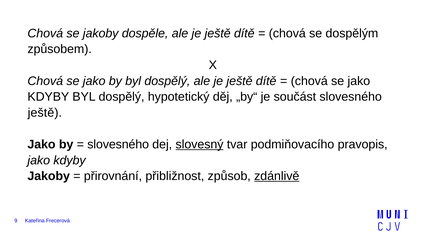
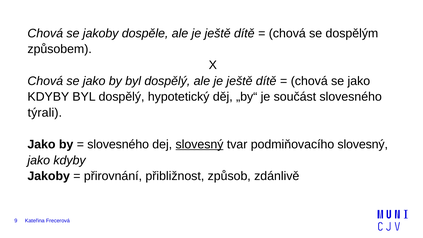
ještě: ještě -> týrali (45, 113)
podmiňovacího pravopis: pravopis -> slovesný (363, 144)
zdánlivě underline: present -> none (277, 176)
